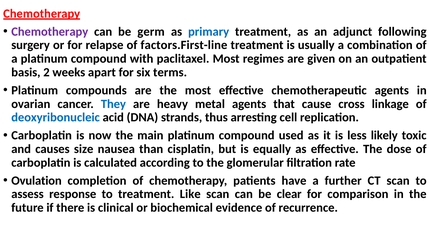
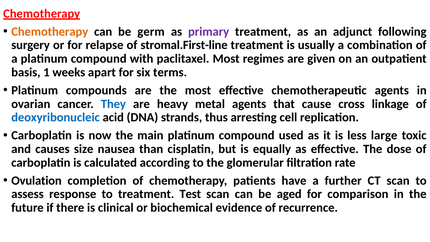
Chemotherapy colour: purple -> orange (50, 32)
primary colour: blue -> purple (209, 32)
factors.First-line: factors.First-line -> stromal.First-line (184, 45)
2: 2 -> 1 (46, 72)
likely: likely -> large (384, 135)
Like: Like -> Test (190, 194)
clear: clear -> aged (289, 194)
